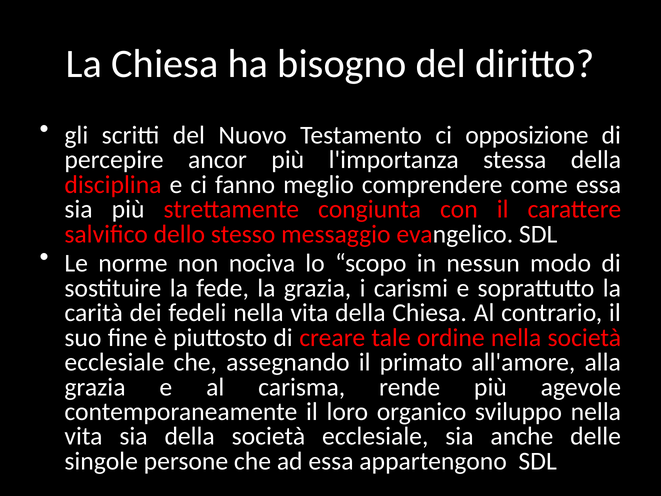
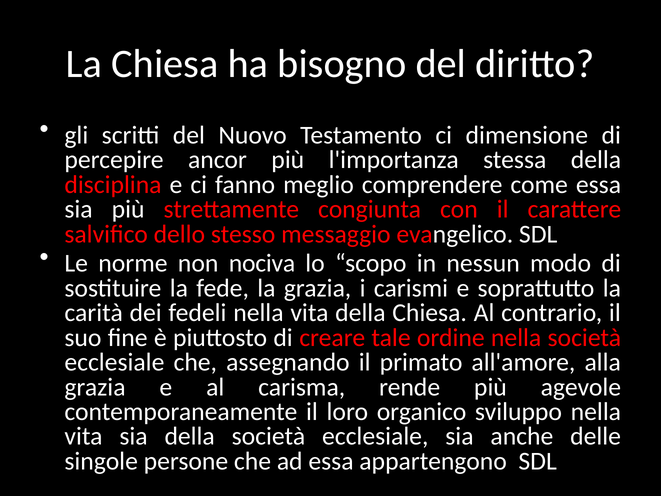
opposizione: opposizione -> dimensione (527, 135)
